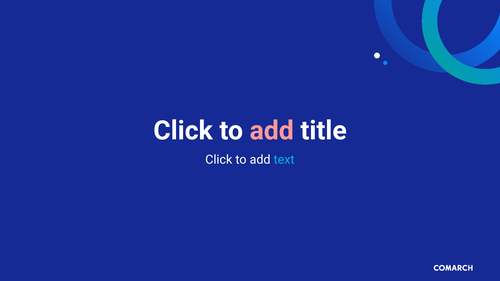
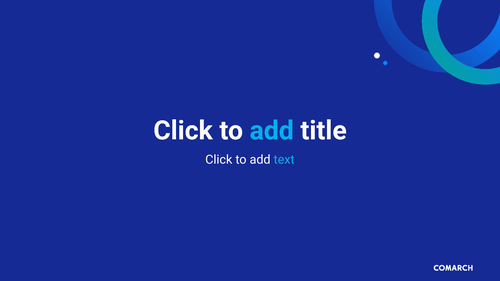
add colour: pink -> light blue (272, 131)
